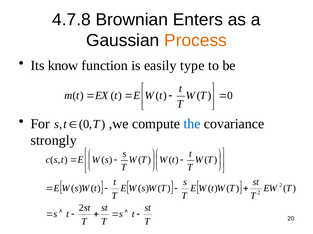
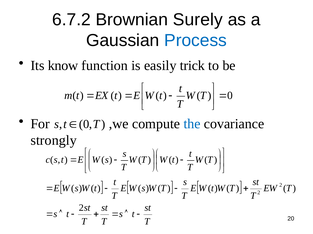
4.7.8: 4.7.8 -> 6.7.2 (72, 20)
Enters: Enters -> Surely (198, 20)
Process colour: orange -> blue (196, 41)
type: type -> trick (192, 66)
